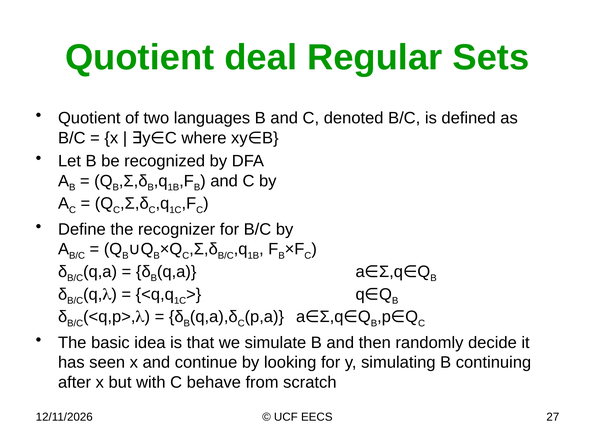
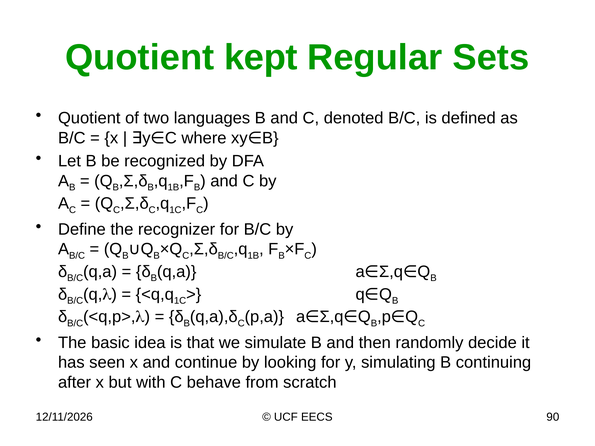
deal: deal -> kept (261, 58)
27: 27 -> 90 (553, 417)
